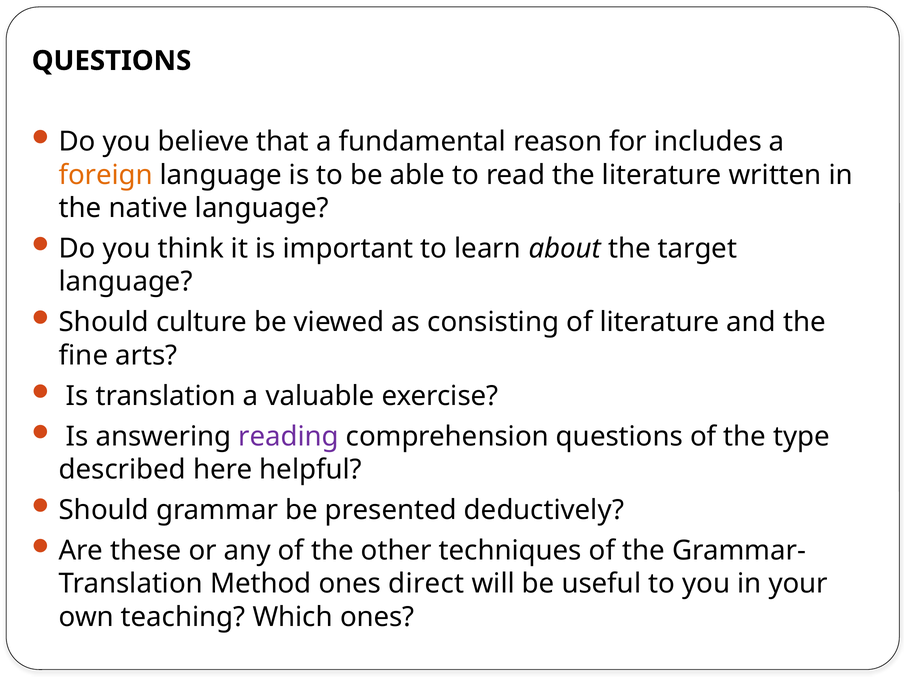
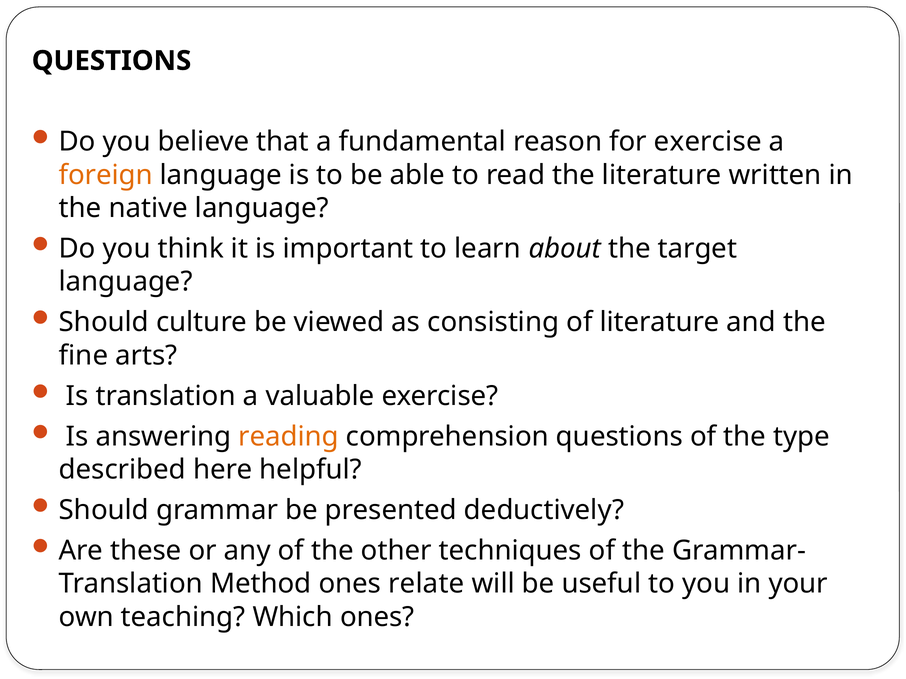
for includes: includes -> exercise (708, 142)
reading colour: purple -> orange (289, 437)
direct: direct -> relate (426, 584)
